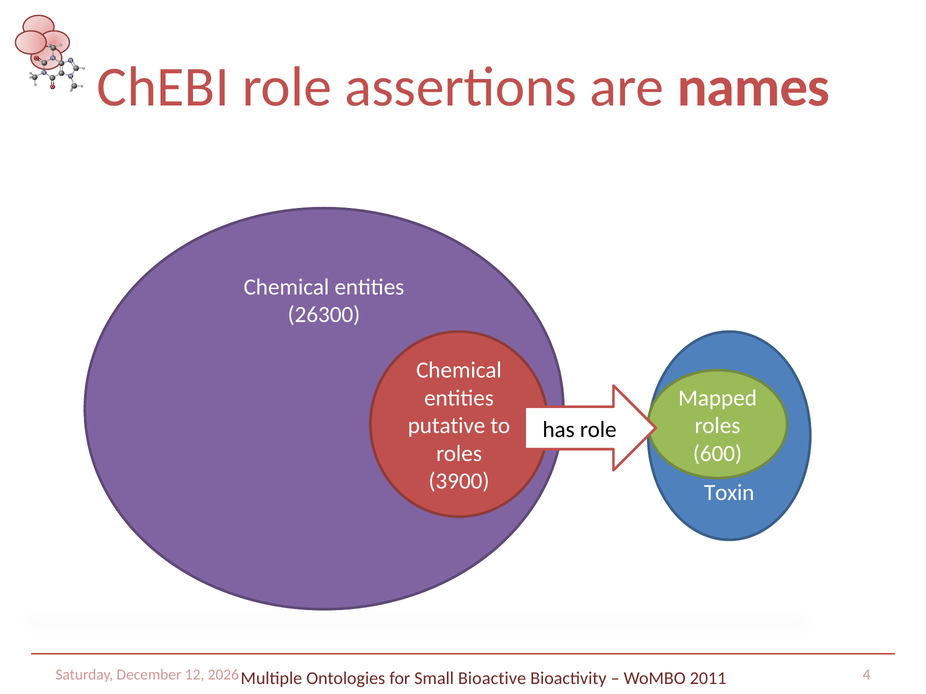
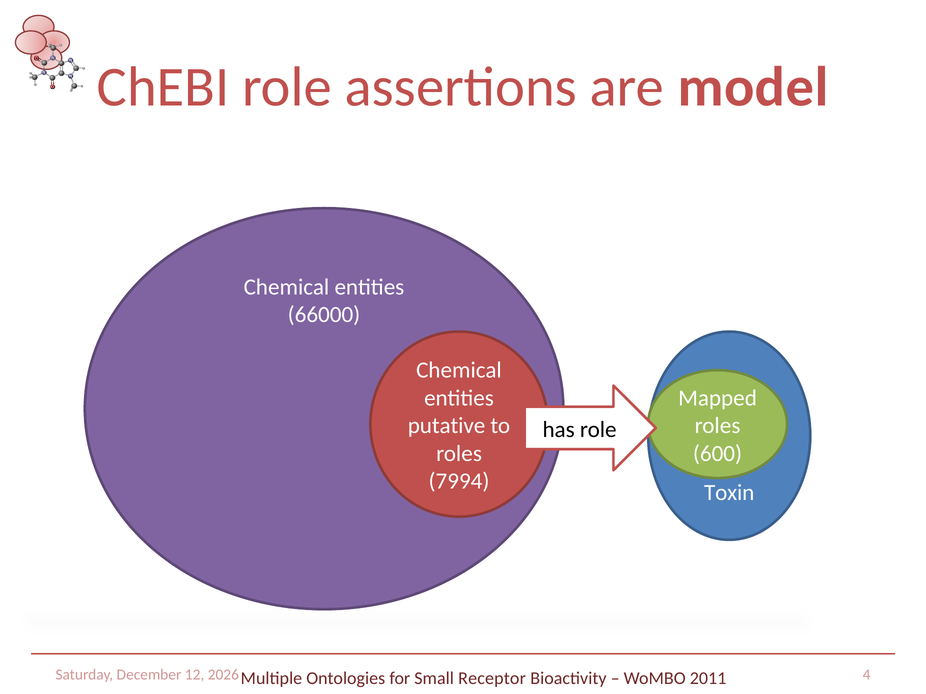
names: names -> model (753, 87)
26300: 26300 -> 66000 (324, 315)
3900: 3900 -> 7994 (459, 482)
Bioactive: Bioactive -> Receptor (492, 679)
